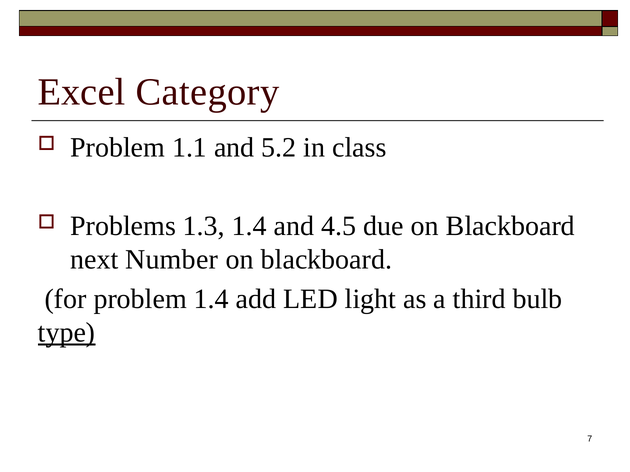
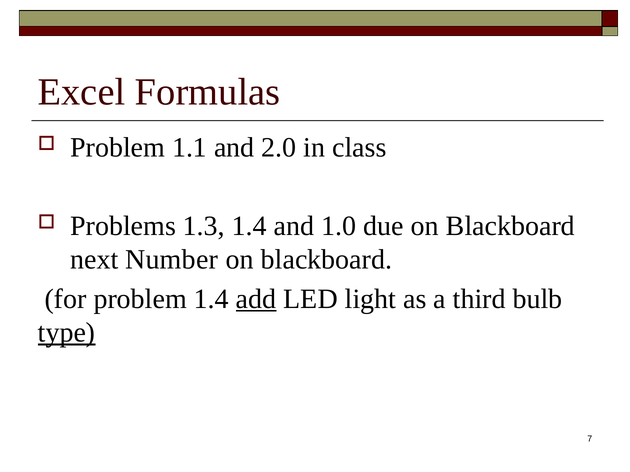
Category: Category -> Formulas (208, 92)
5.2: 5.2 -> 2.0 (279, 148)
4.5: 4.5 -> 1.0 (339, 226)
add underline: none -> present (256, 299)
